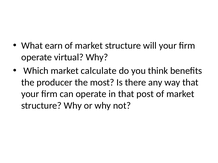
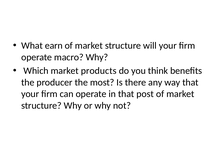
virtual: virtual -> macro (69, 57)
calculate: calculate -> products (99, 71)
